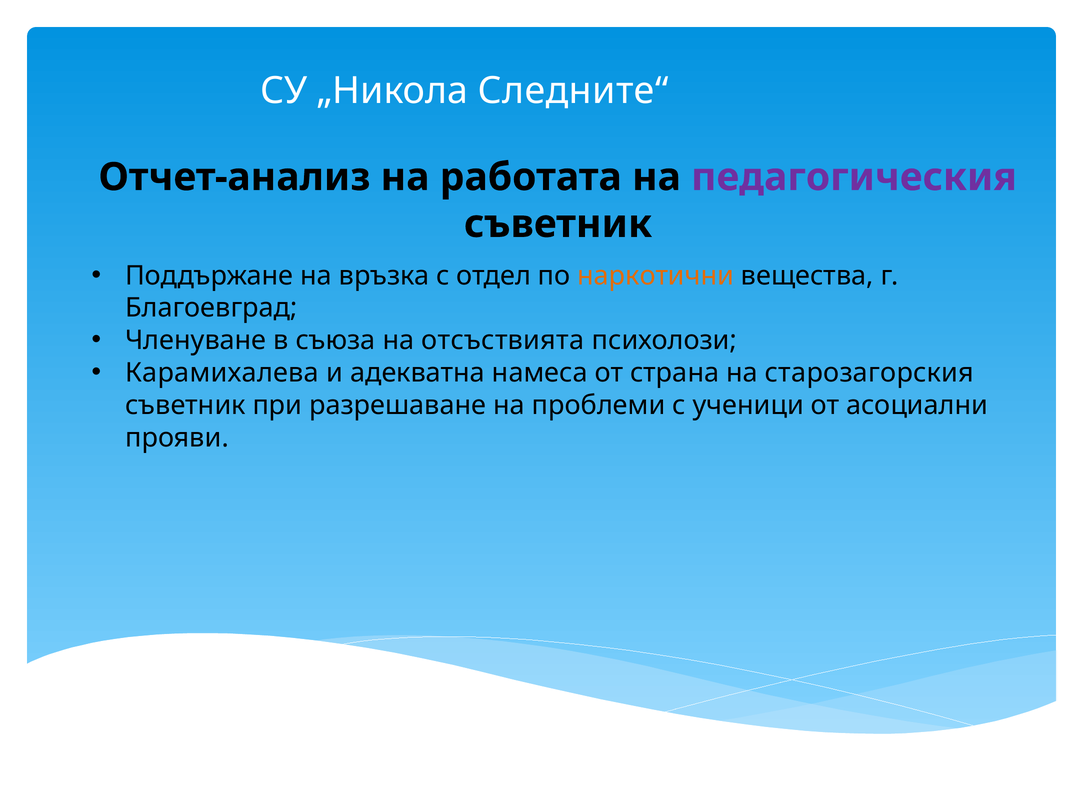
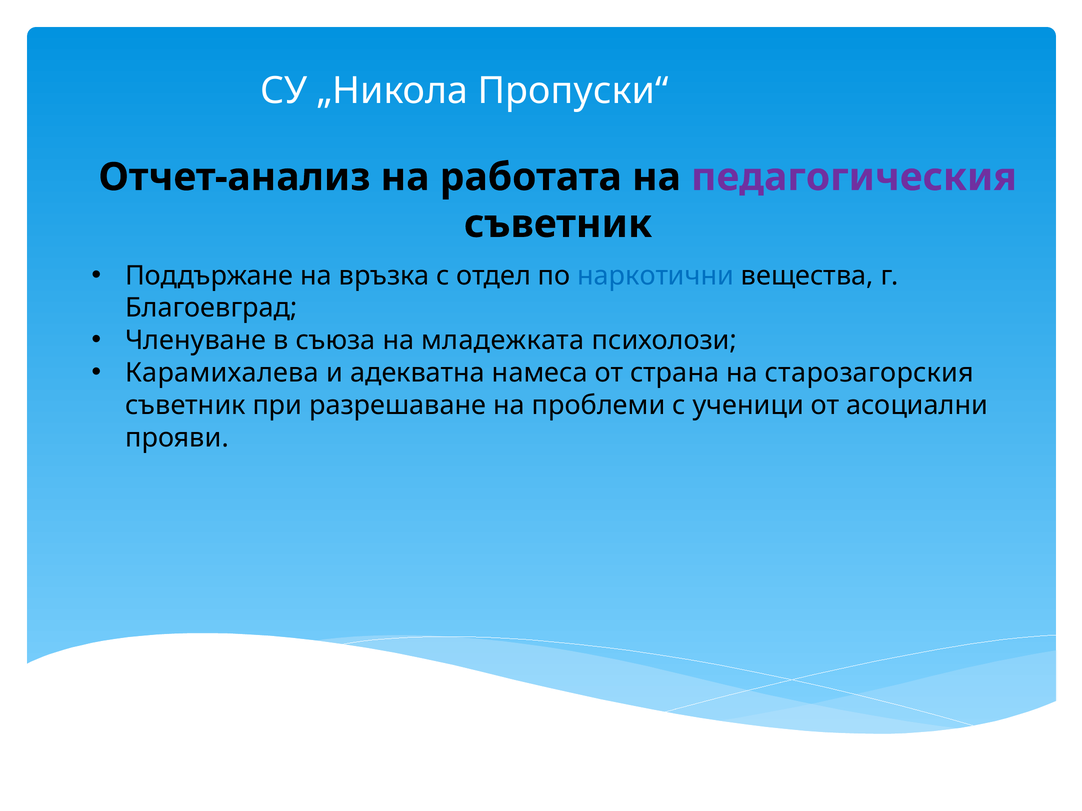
Следните“: Следните“ -> Пропуски“ (573, 91)
наркотични colour: orange -> blue (656, 276)
отсъствията: отсъствията -> младежката (503, 341)
